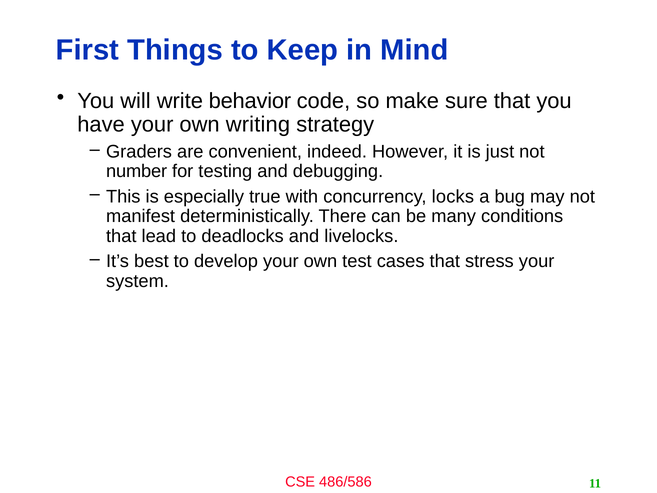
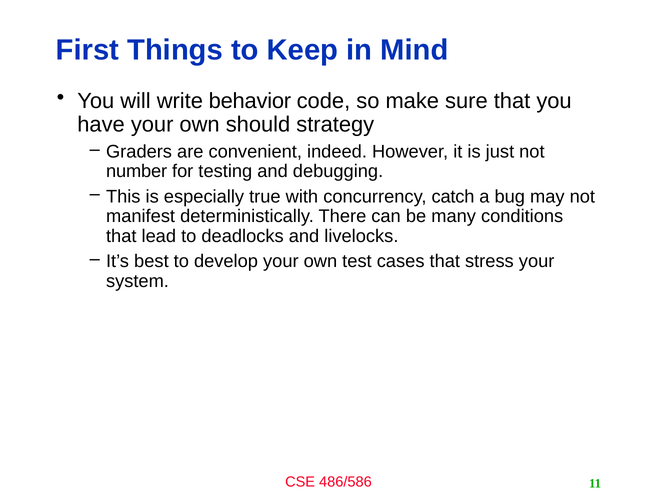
writing: writing -> should (258, 124)
locks: locks -> catch (453, 197)
